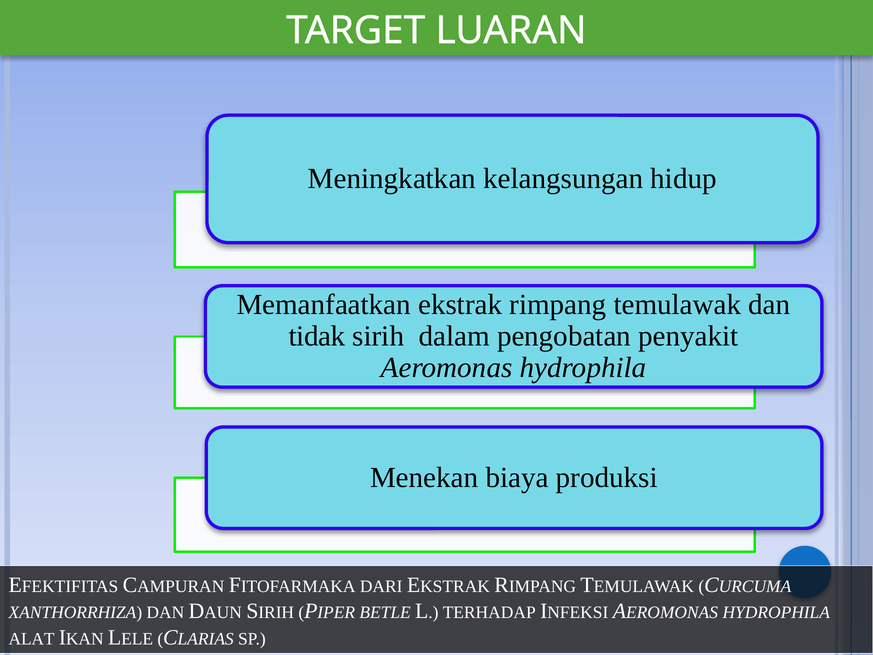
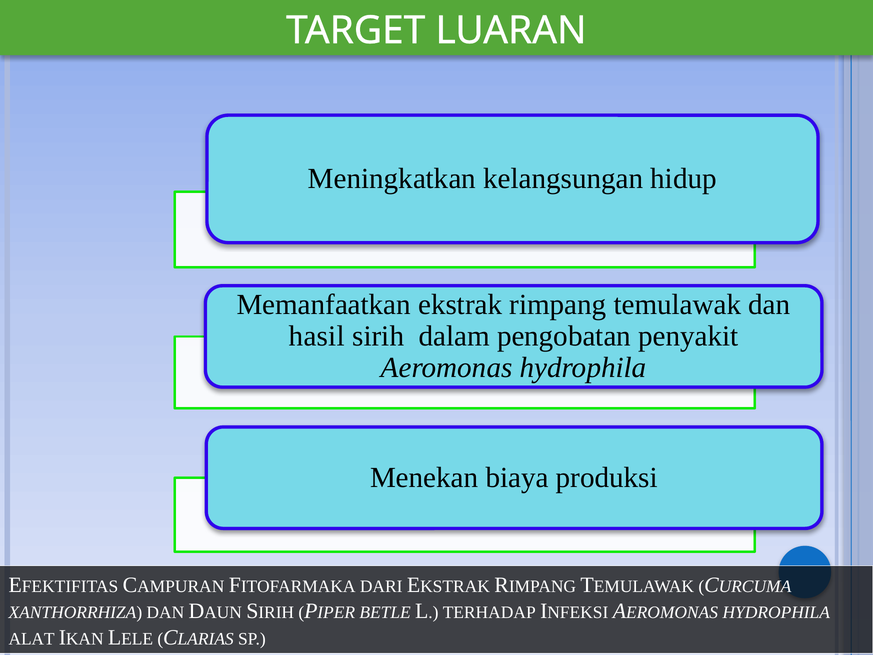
tidak: tidak -> hasil (317, 336)
